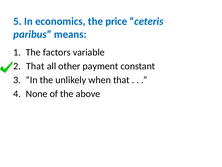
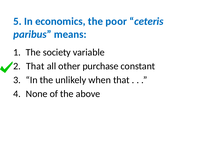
price: price -> poor (116, 21)
factors: factors -> society (57, 52)
payment: payment -> purchase (100, 66)
